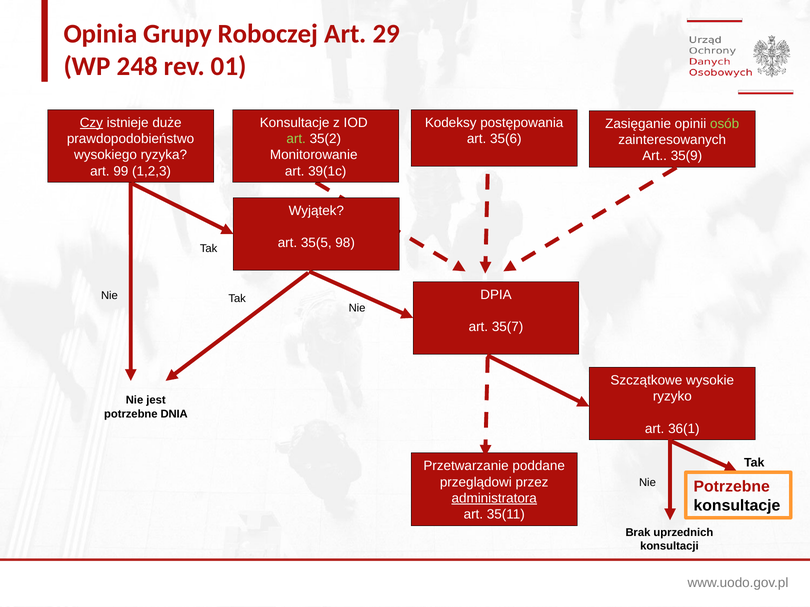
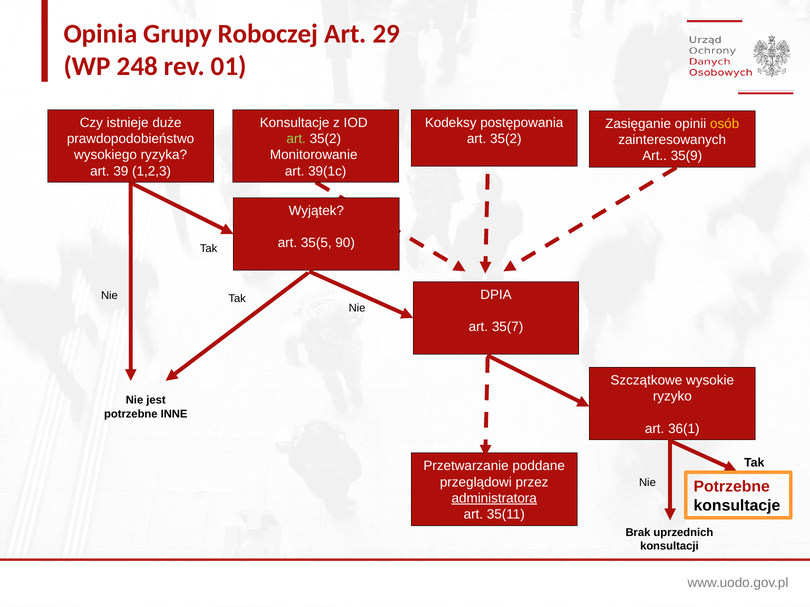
Czy underline: present -> none (91, 123)
osób colour: light green -> yellow (725, 124)
35(6: 35(6 -> 35(2 (506, 139)
99: 99 -> 39 (121, 171)
98: 98 -> 90 (345, 243)
DNIA: DNIA -> INNE (174, 414)
